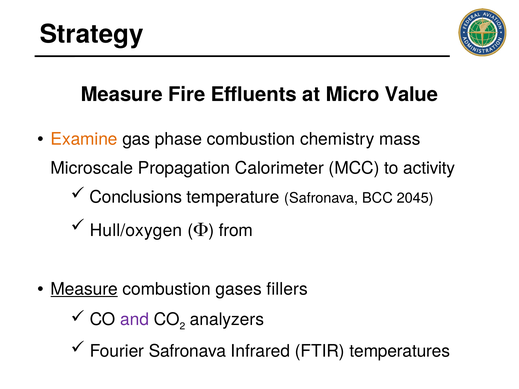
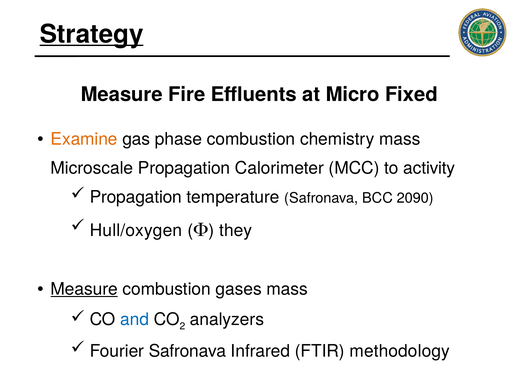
Strategy underline: none -> present (92, 34)
Value: Value -> Fixed (411, 94)
Conclusions: Conclusions -> Propagation (136, 197)
2045: 2045 -> 2090 (415, 198)
from: from -> they (236, 231)
gases fillers: fillers -> mass (287, 289)
and colour: purple -> blue (135, 320)
temperatures: temperatures -> methodology (400, 351)
